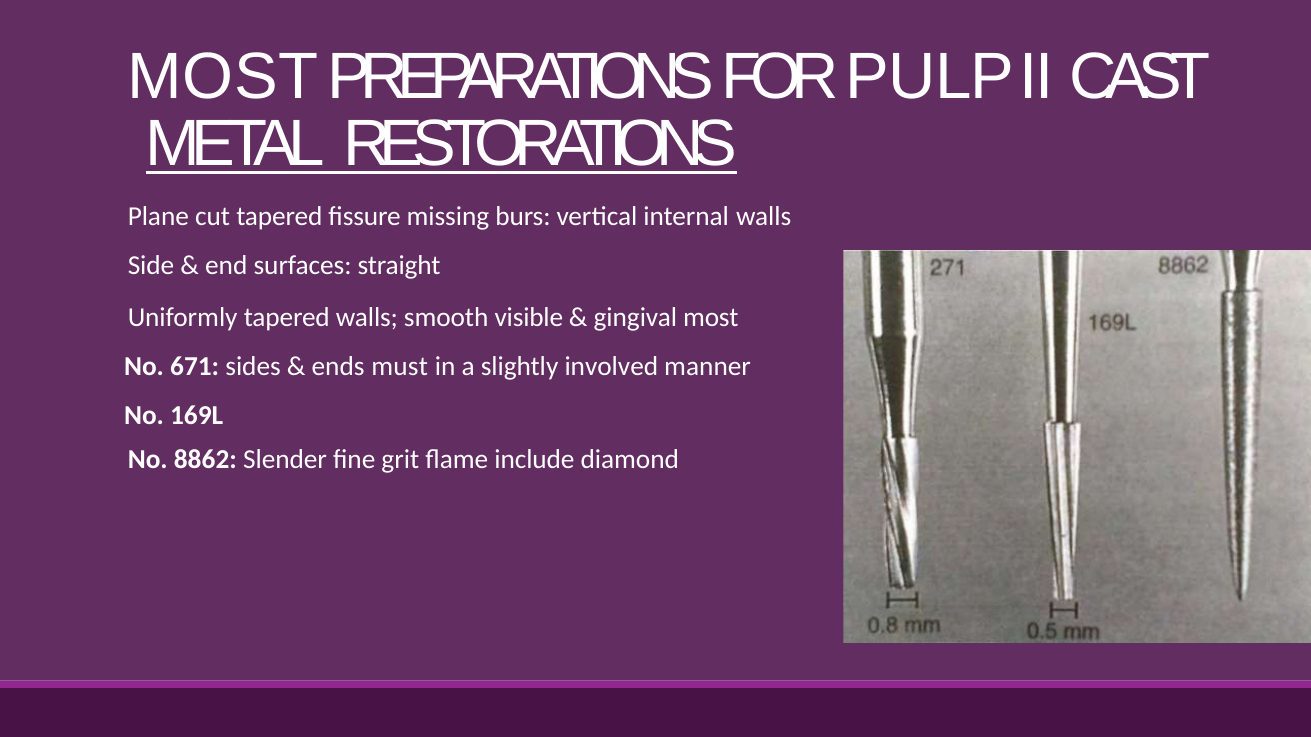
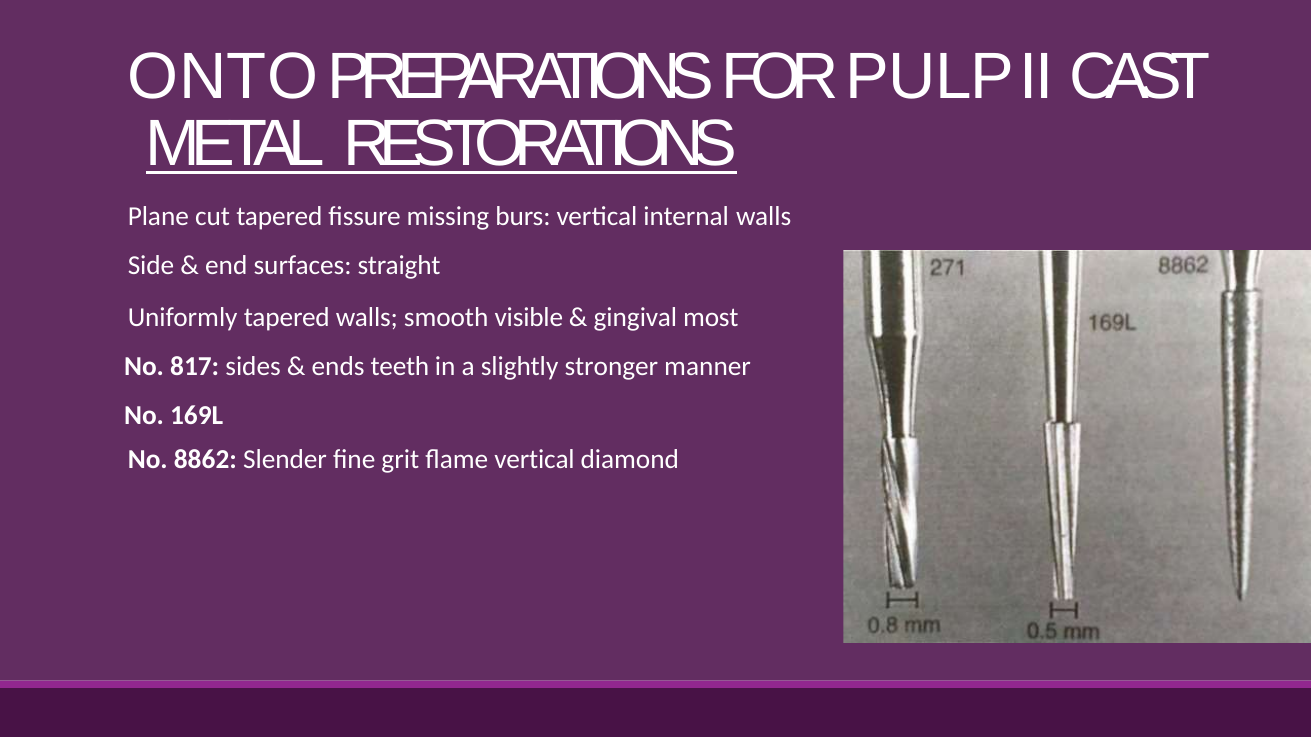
MOST: MOST -> ONTO (223, 77)
671: 671 -> 817 (195, 367)
must: must -> teeth (400, 367)
involved: involved -> stronger (611, 367)
flame include: include -> vertical (535, 460)
